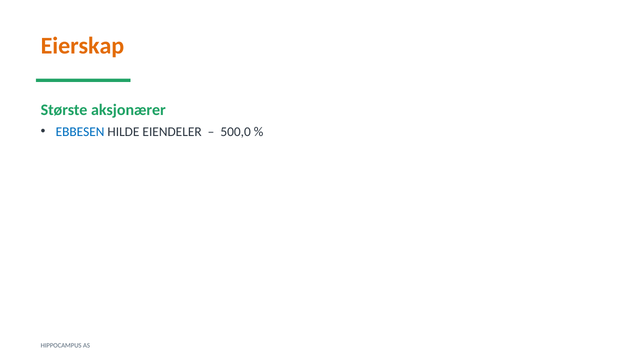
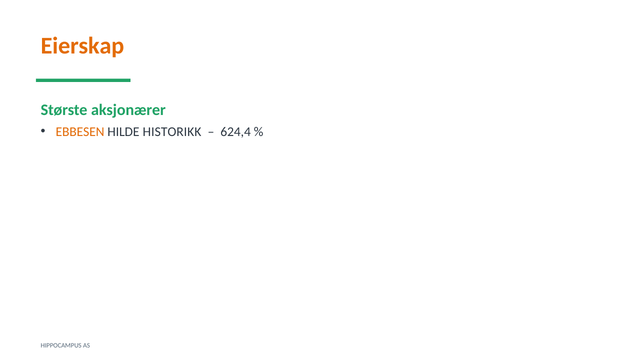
EBBESEN colour: blue -> orange (80, 132)
EIENDELER: EIENDELER -> HISTORIKK (172, 132)
500,0: 500,0 -> 624,4 (236, 132)
